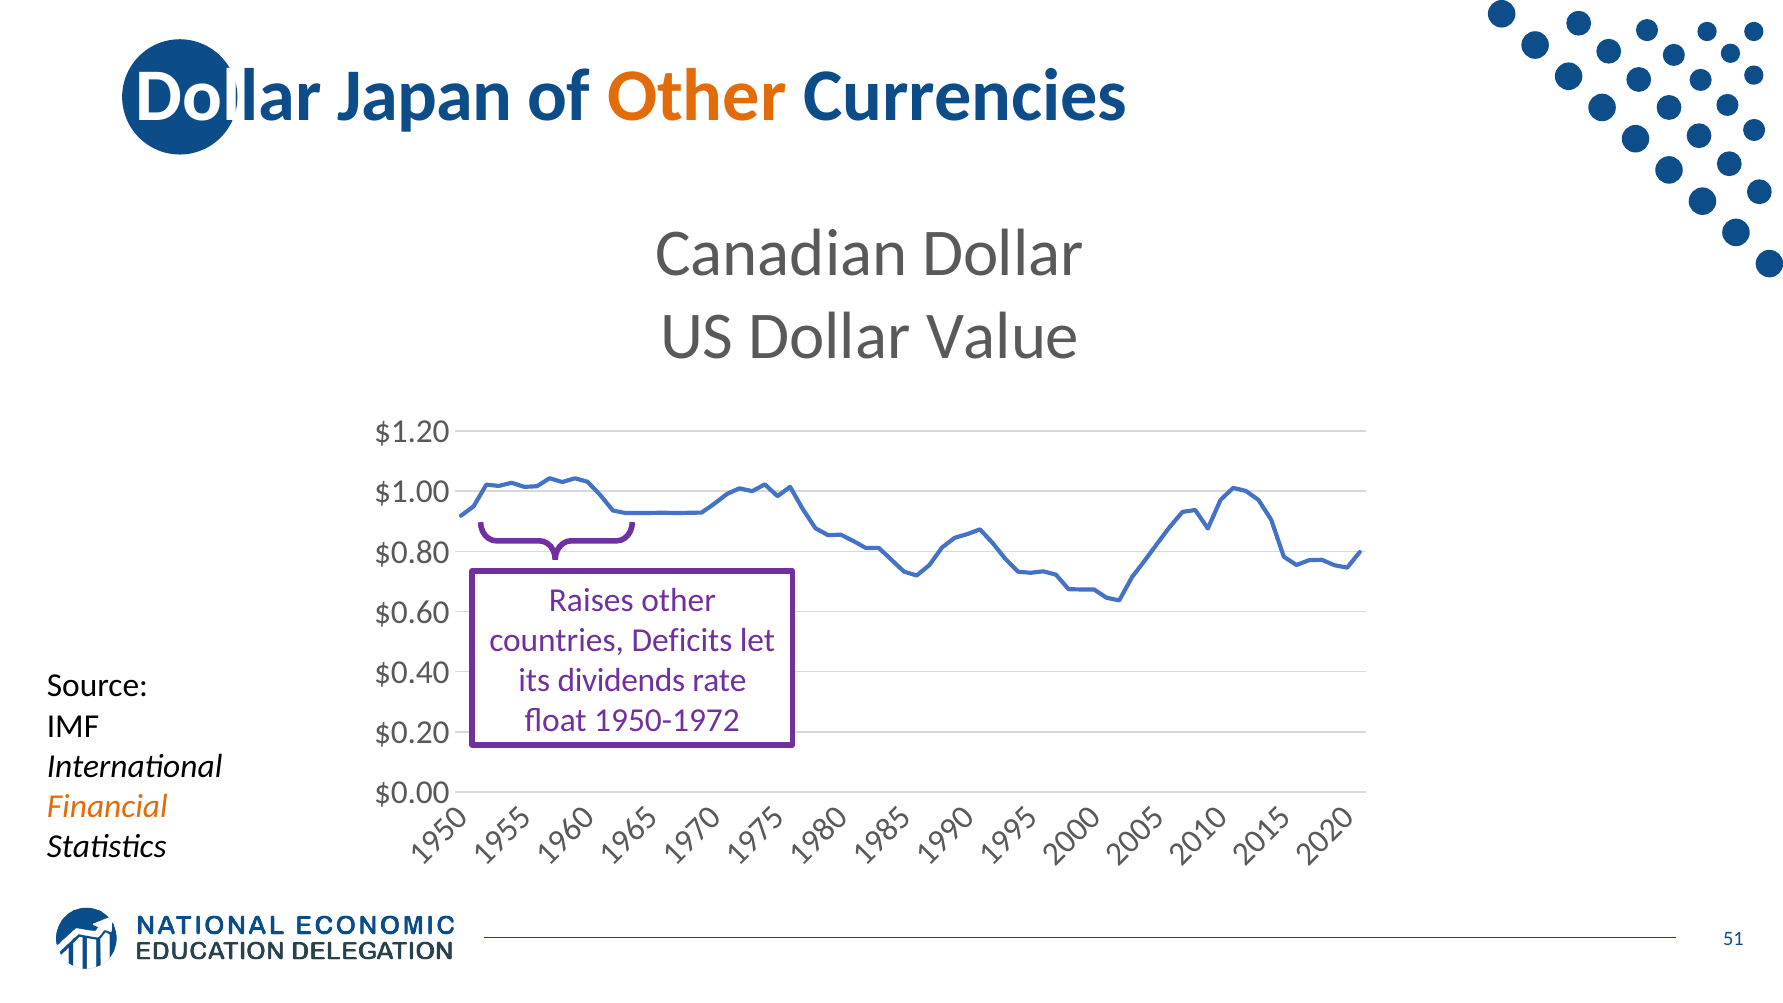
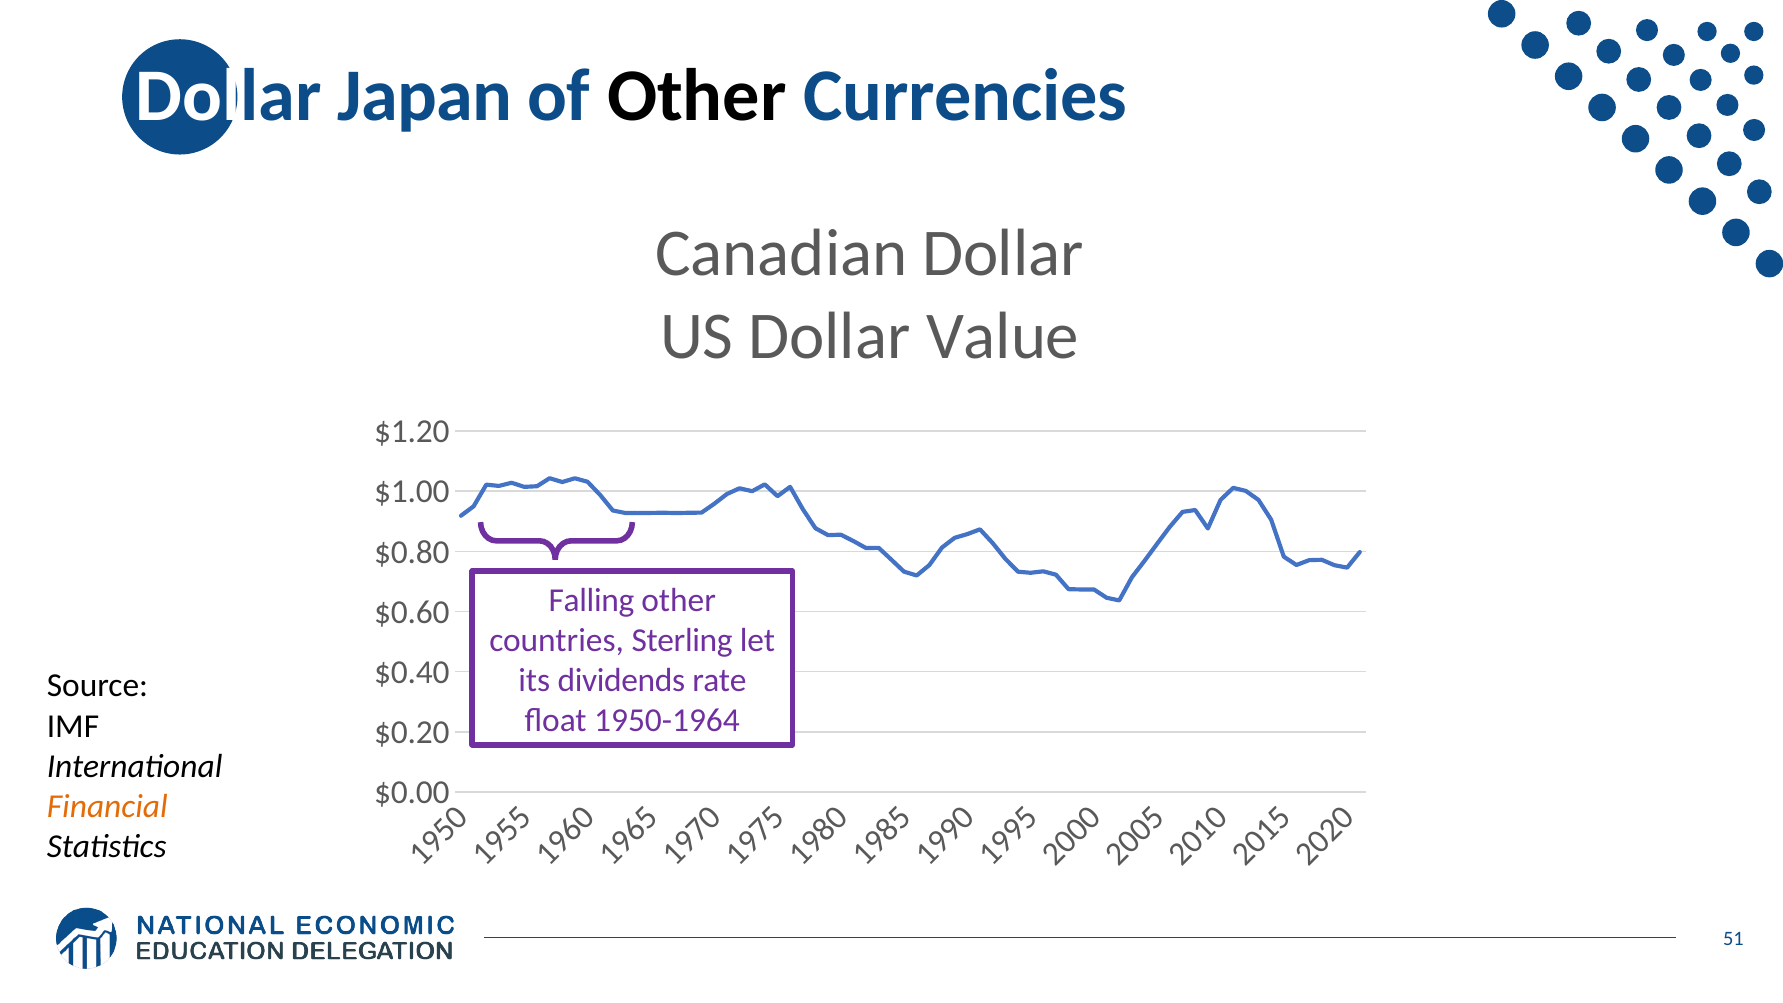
Other colour: orange -> black (697, 96)
Raises: Raises -> Falling (591, 600)
Deficits: Deficits -> Sterling (682, 640)
1950-1972: 1950-1972 -> 1950-1964 (667, 720)
